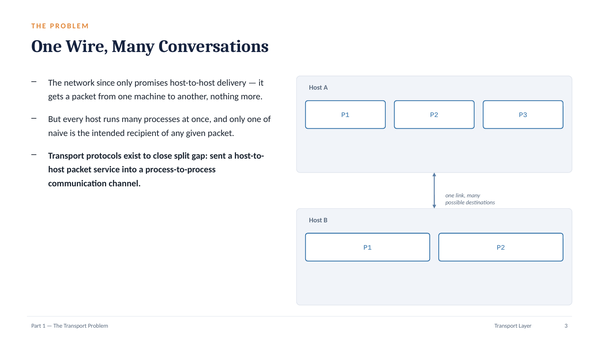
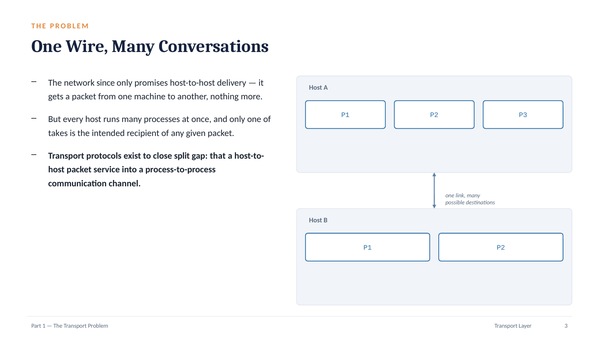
naive: naive -> takes (58, 133)
sent: sent -> that (218, 156)
